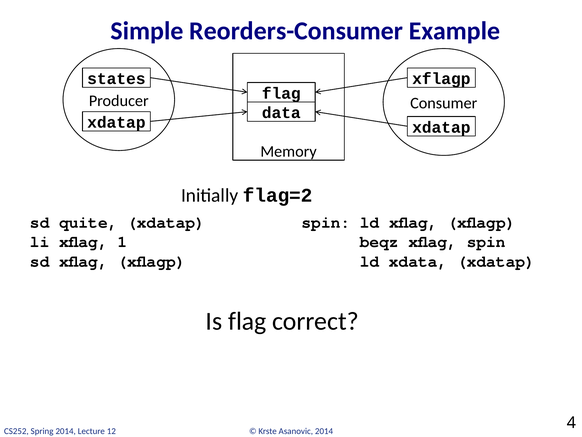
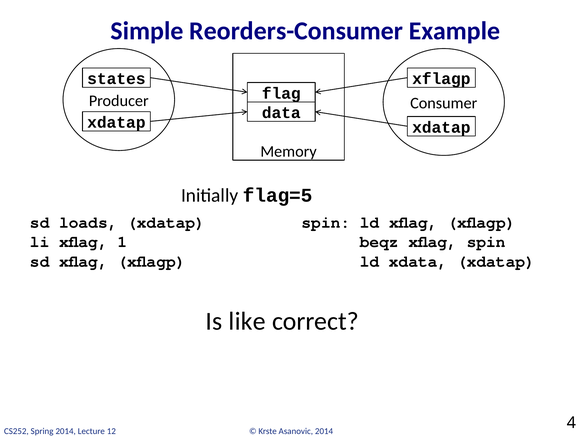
flag=2: flag=2 -> flag=5 (278, 195)
quite: quite -> loads (88, 222)
Is flag: flag -> like (247, 321)
